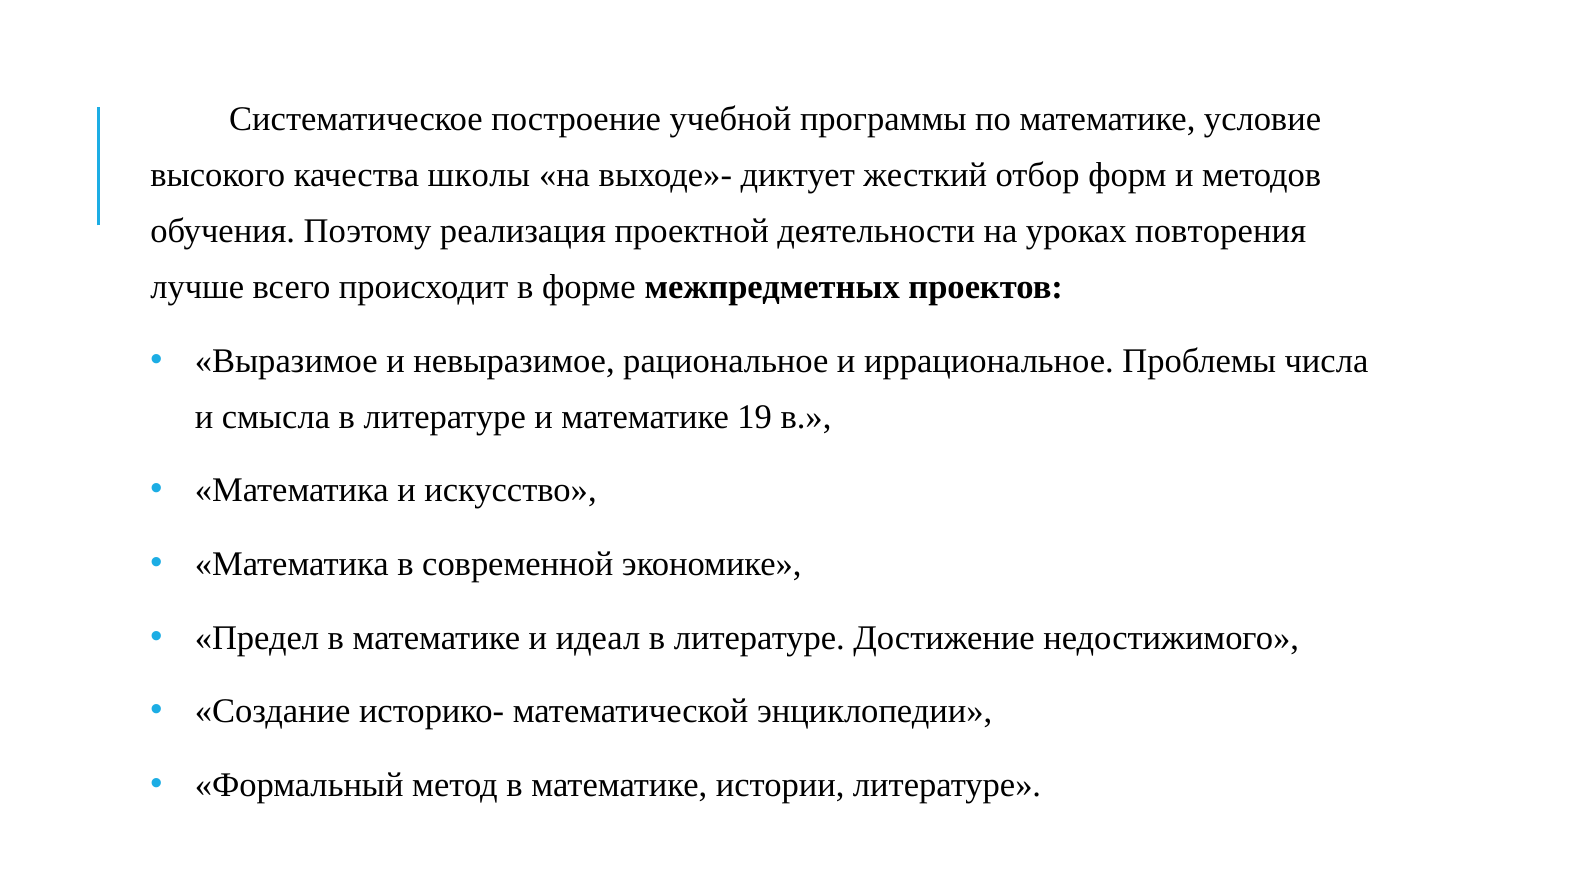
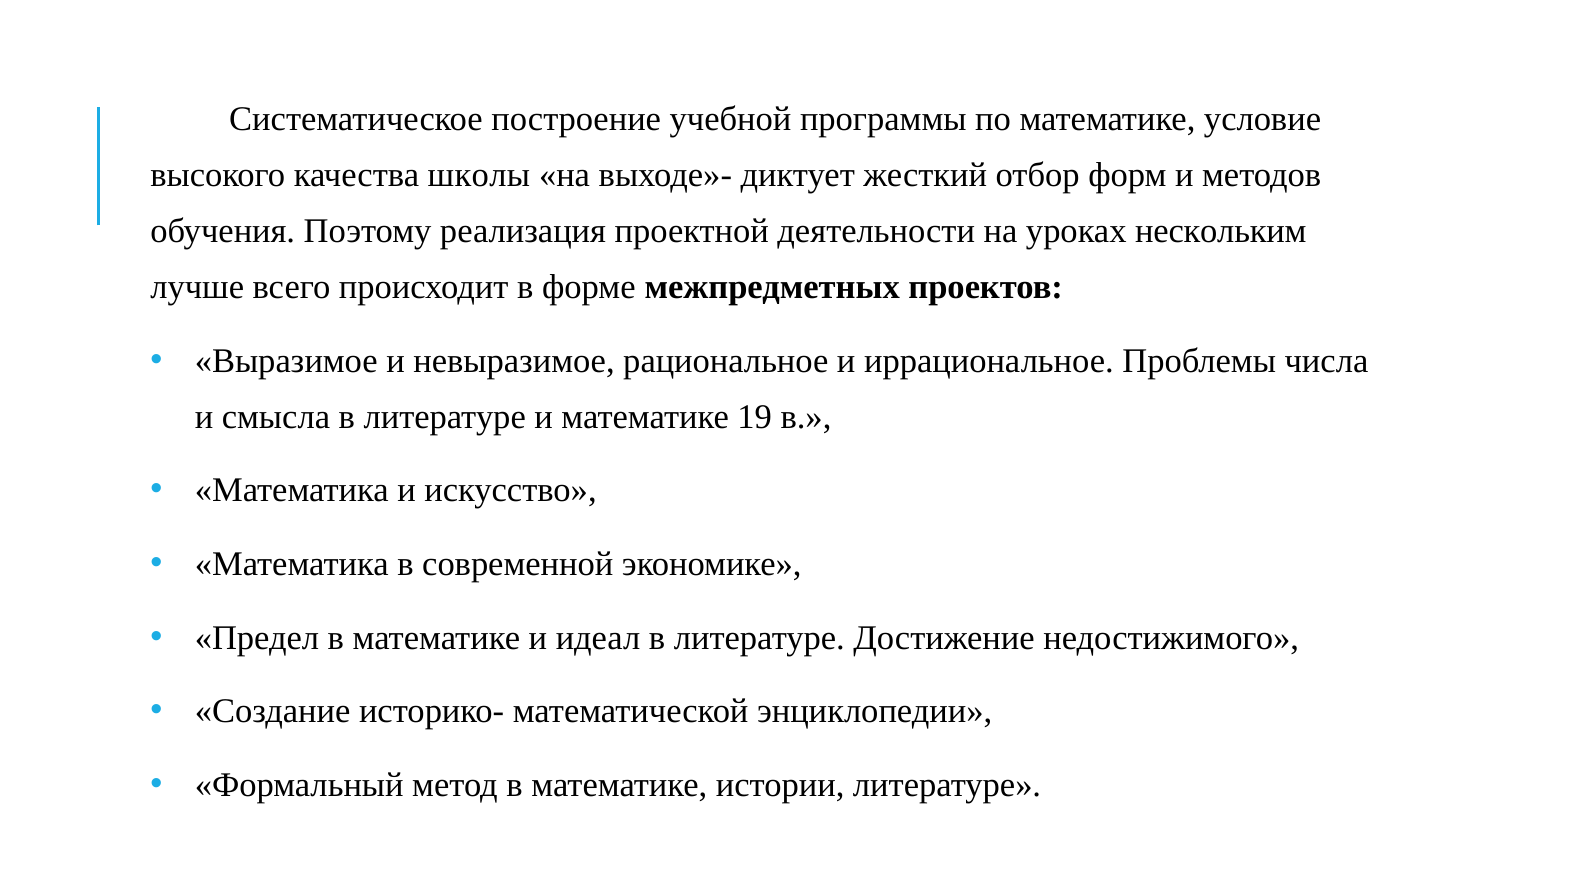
повторения: повторения -> нескольким (1221, 231)
